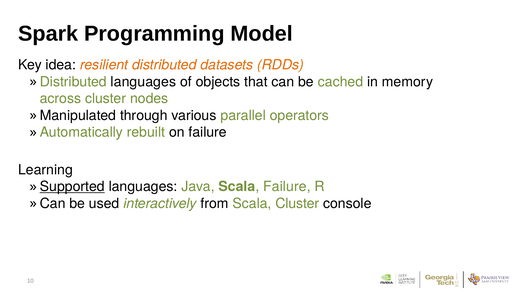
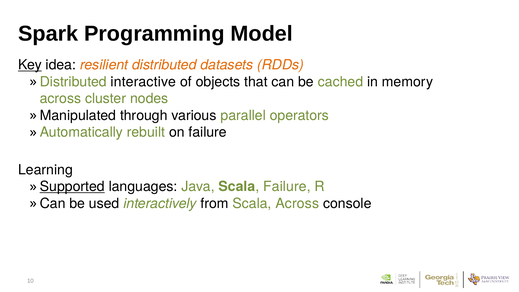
Key underline: none -> present (30, 65)
Distributed languages: languages -> interactive (143, 82)
Scala Cluster: Cluster -> Across (297, 203)
